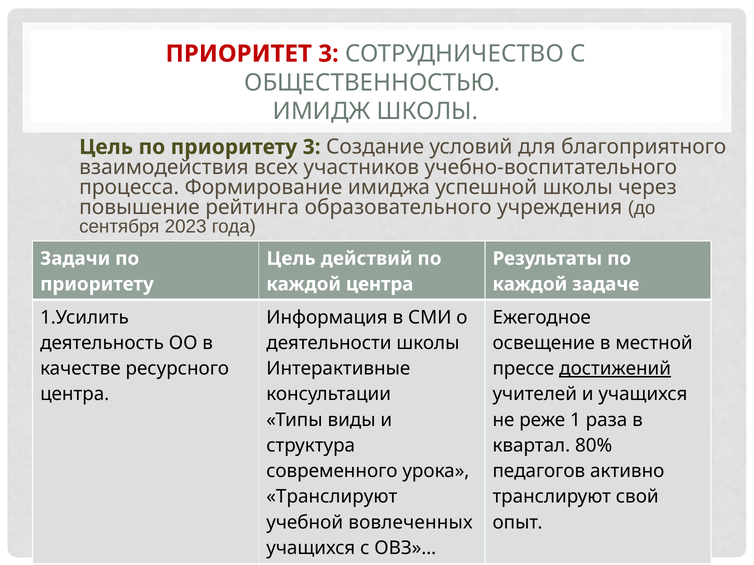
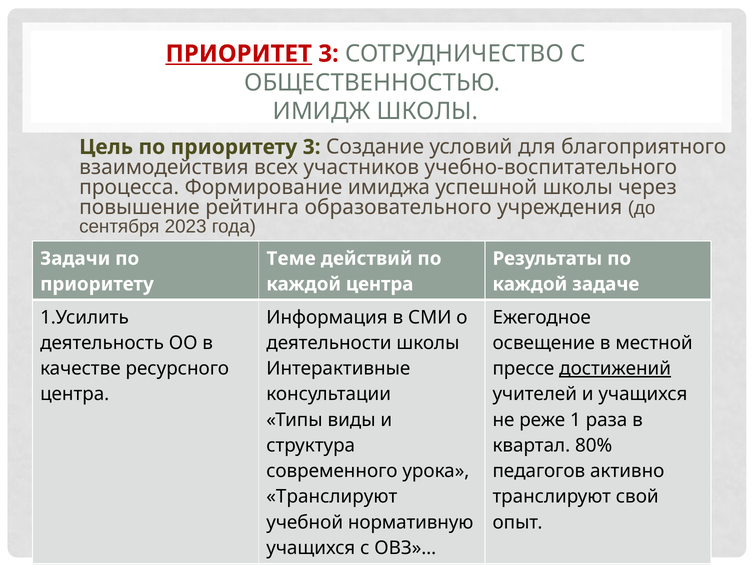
ПРИОРИТЕТ underline: none -> present (239, 54)
Цель: Цель -> Теме (291, 259)
вовлеченных: вовлеченных -> нормативную (411, 523)
